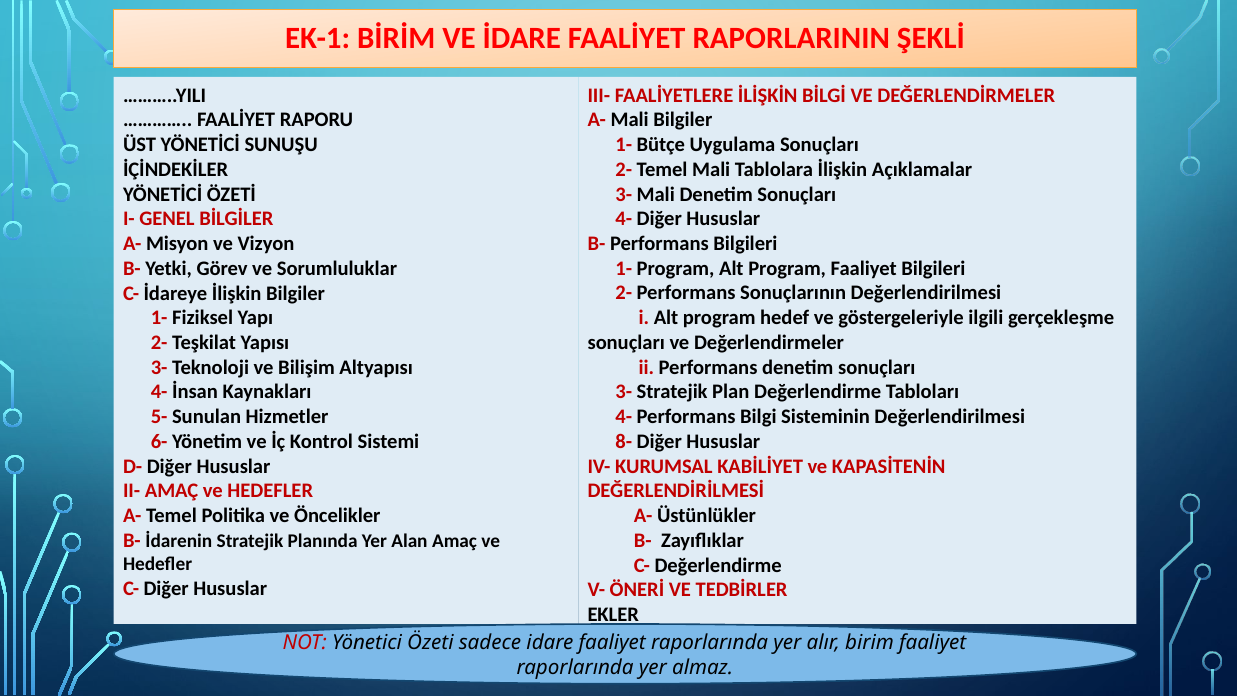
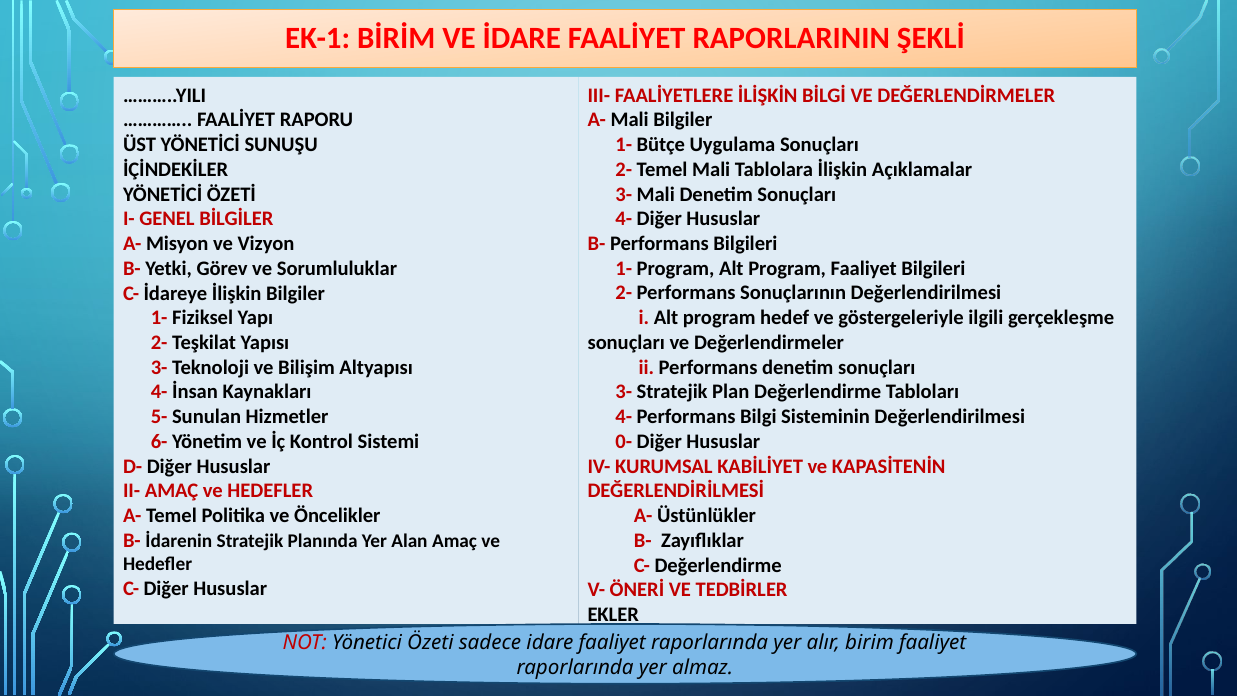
8-: 8- -> 0- (624, 441)
